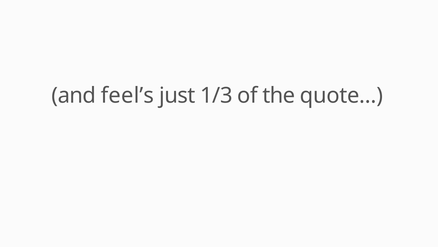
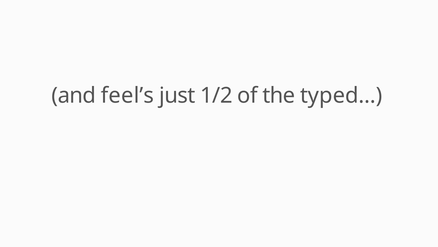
1/3: 1/3 -> 1/2 (216, 95)
quote…: quote… -> typed… (341, 95)
